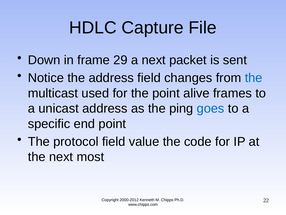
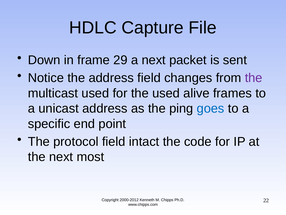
the colour: blue -> purple (254, 78)
the point: point -> used (166, 93)
value: value -> intact (144, 141)
